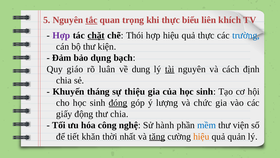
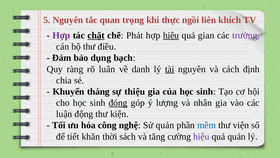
tắc underline: present -> none (91, 20)
biểu: biểu -> ngồi (191, 20)
Thói: Thói -> Phát (135, 35)
hiệu underline: none -> present (171, 35)
quả thực: thực -> gian (206, 35)
trường colour: blue -> purple (246, 35)
kiện: kiện -> điều (107, 47)
giáo: giáo -> ràng (75, 69)
dung: dung -> danh (141, 69)
chức: chức -> nhân (203, 103)
giấy: giấy -> luận (64, 114)
thư chia: chia -> kiện (119, 114)
Sử hành: hành -> quản (165, 125)
nhất: nhất -> sách (128, 136)
tăng underline: present -> none (157, 136)
hiệu colour: orange -> purple (201, 136)
